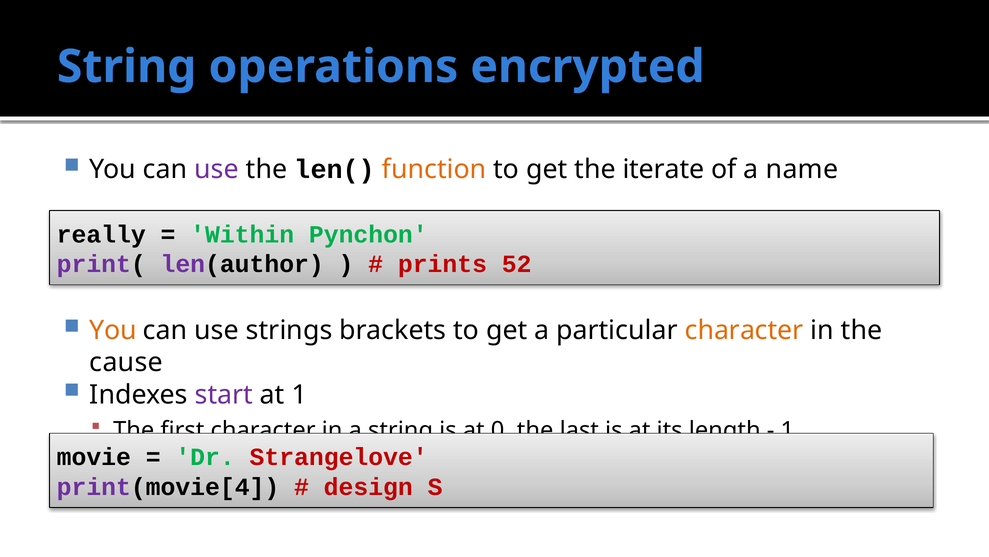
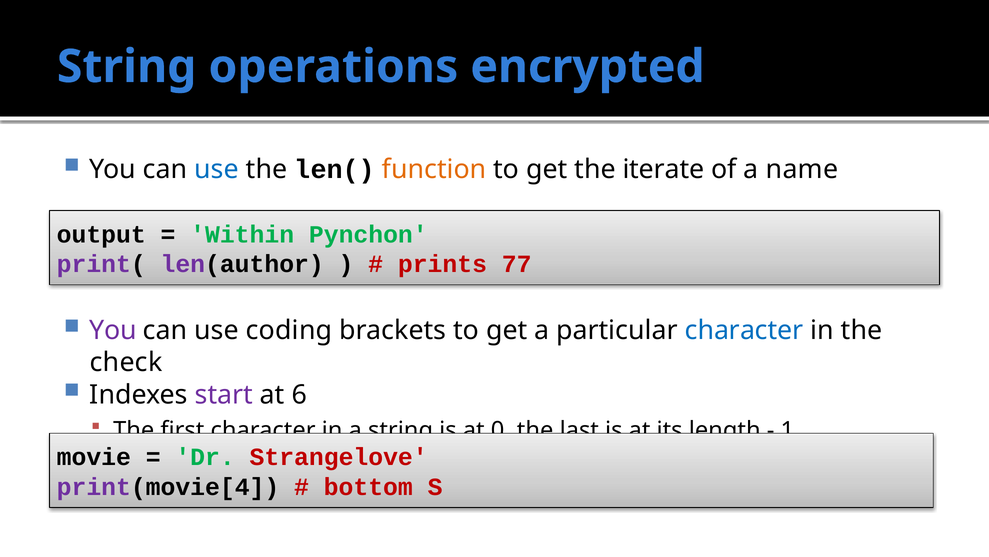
use colour: purple -> blue (217, 169)
really: really -> output (101, 234)
52: 52 -> 77 (517, 264)
You colour: orange -> purple (113, 330)
strings: strings -> coding (289, 330)
character colour: orange -> blue (744, 330)
cause: cause -> check (126, 362)
at 1: 1 -> 6 (299, 394)
design: design -> bottom (368, 486)
